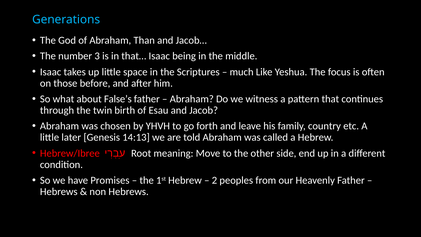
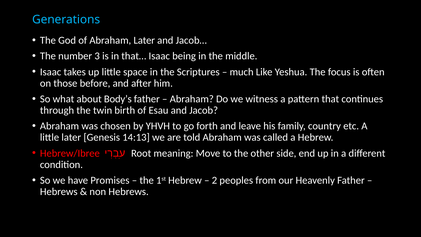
Abraham Than: Than -> Later (144, 40)
False’s: False’s -> Body’s (118, 99)
